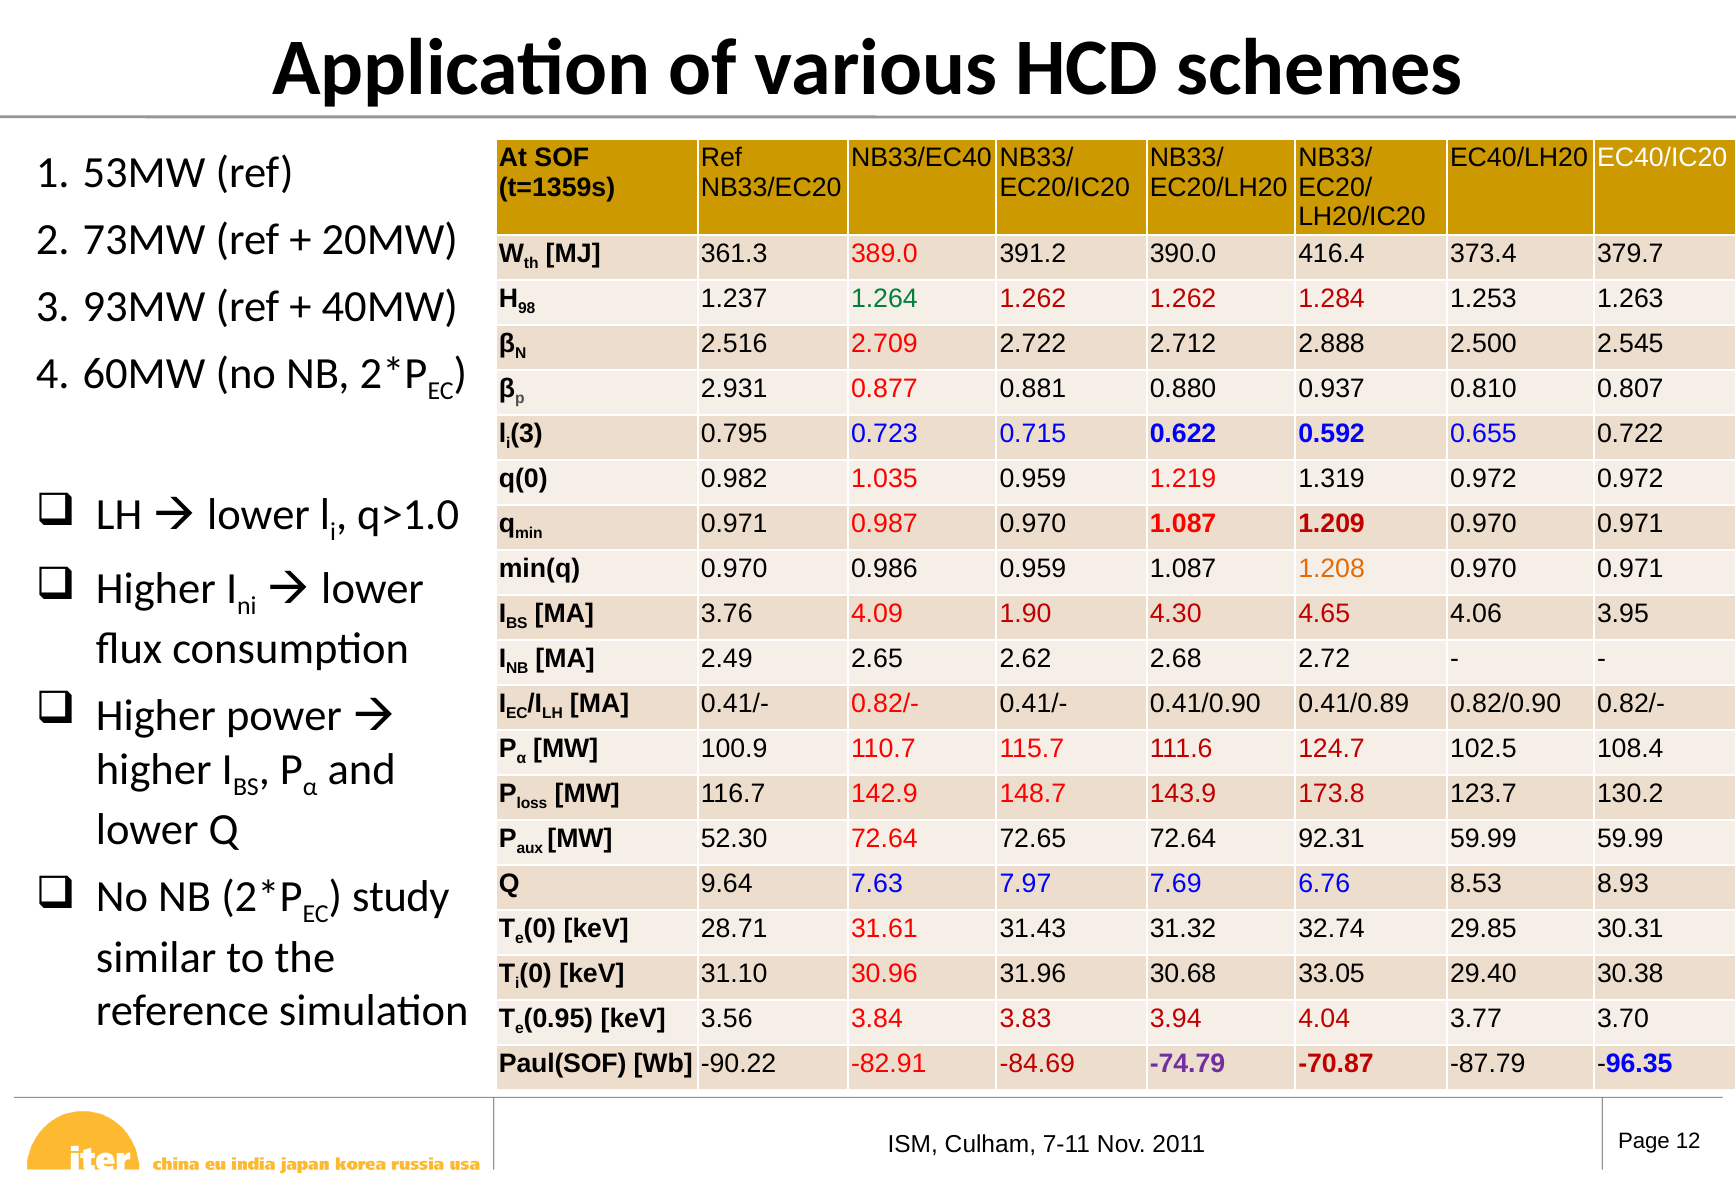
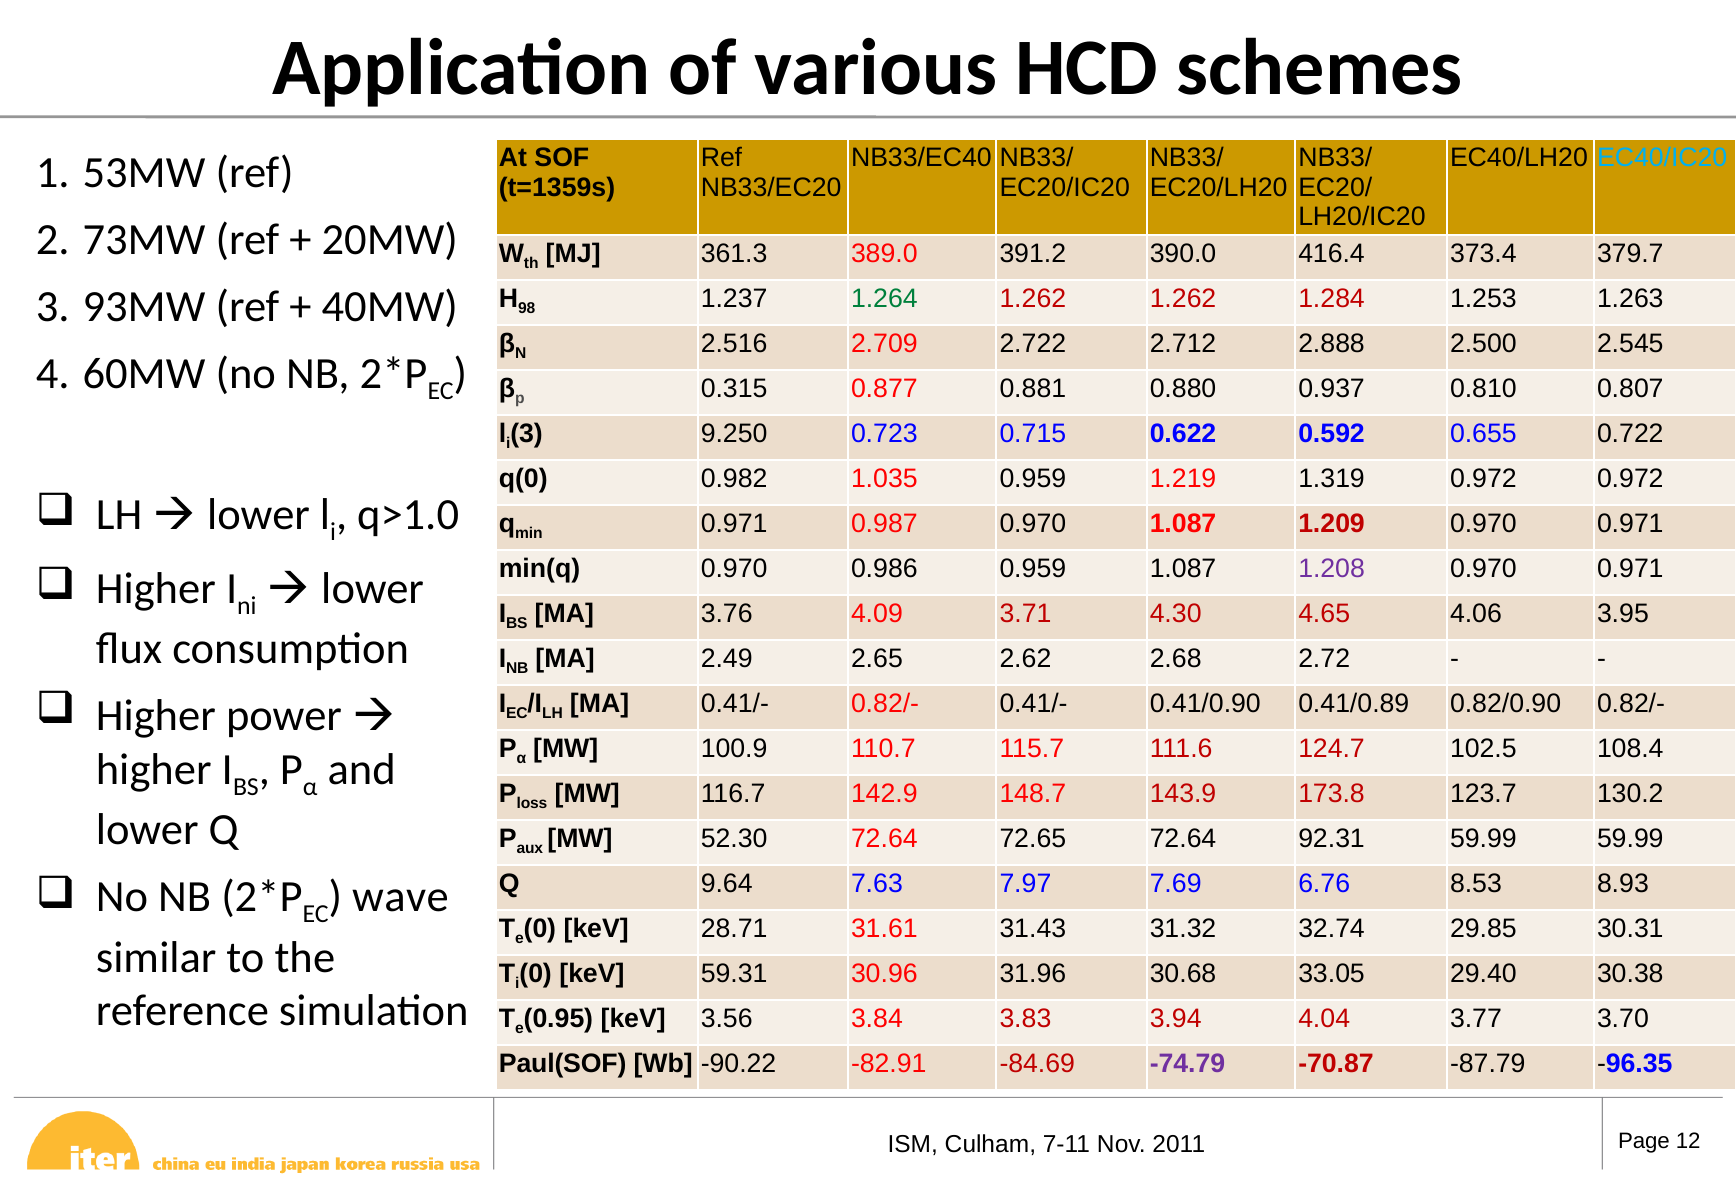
EC40/IC20 colour: white -> light blue (1662, 157)
2.931: 2.931 -> 0.315 (734, 388)
0.795: 0.795 -> 9.250 (734, 433)
1.208 colour: orange -> purple (1332, 568)
1.90: 1.90 -> 3.71 (1026, 613)
study: study -> wave (400, 897)
31.10: 31.10 -> 59.31 (734, 973)
